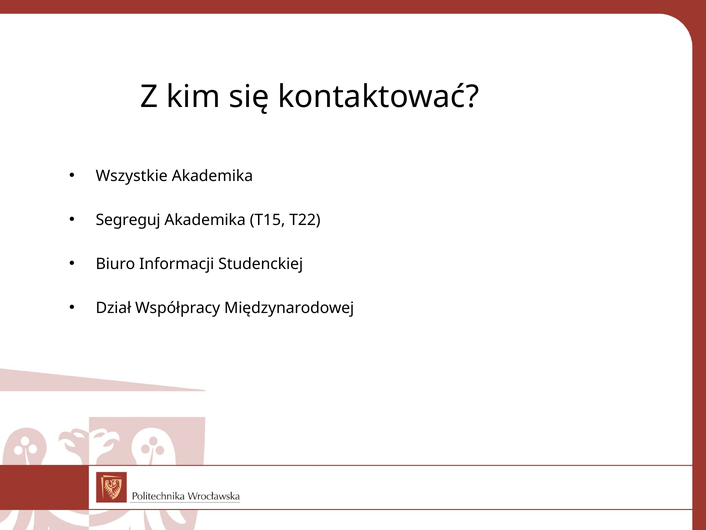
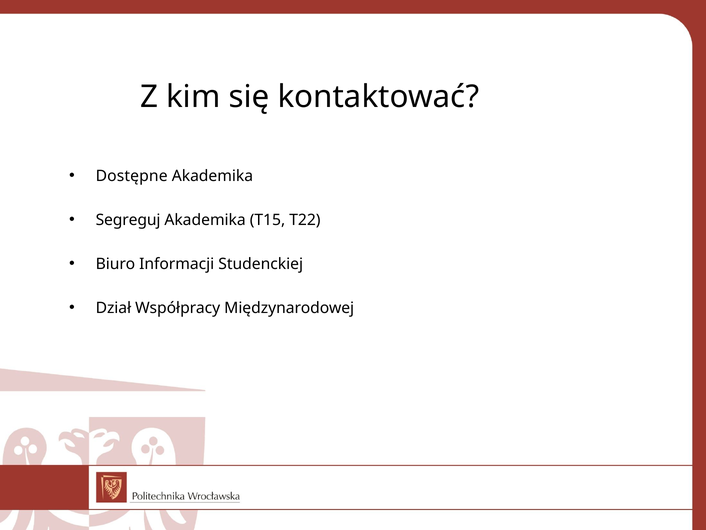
Wszystkie: Wszystkie -> Dostępne (132, 176)
